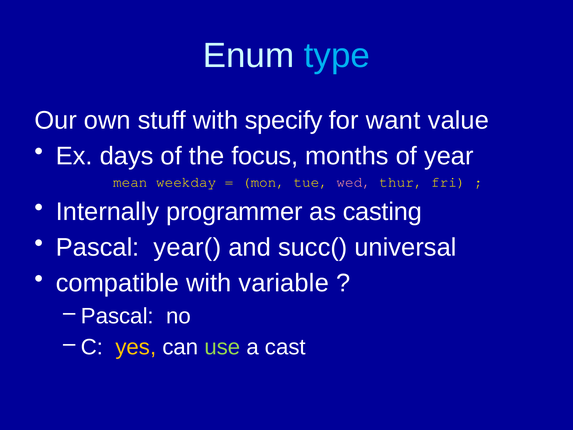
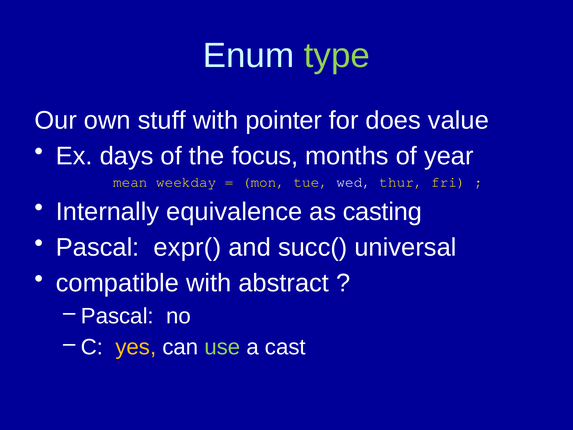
type colour: light blue -> light green (337, 55)
specify: specify -> pointer (284, 120)
want: want -> does (393, 120)
wed colour: pink -> white (354, 182)
programmer: programmer -> equivalence (234, 212)
year(: year( -> expr( (187, 247)
variable: variable -> abstract (284, 283)
